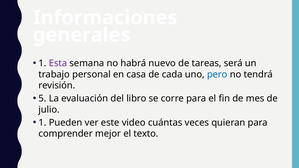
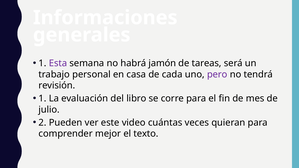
nuevo: nuevo -> jamón (162, 63)
pero colour: blue -> purple (217, 74)
5: 5 -> 1 (42, 99)
1: 1 -> 2 (42, 123)
